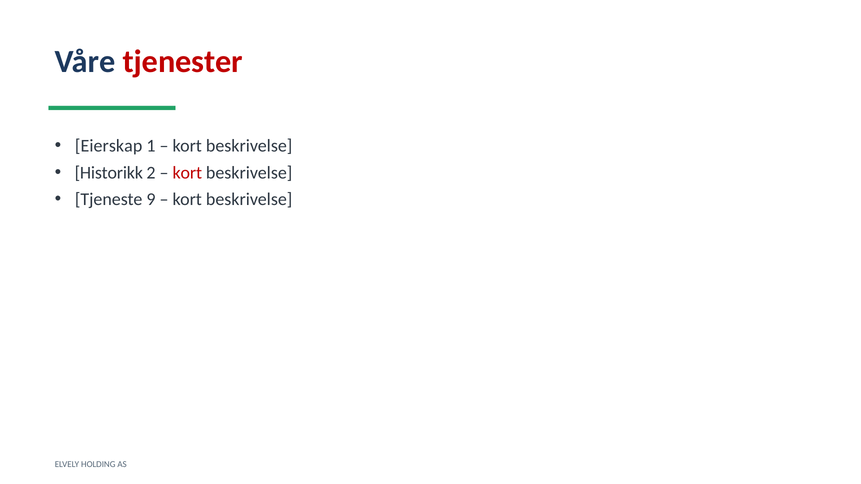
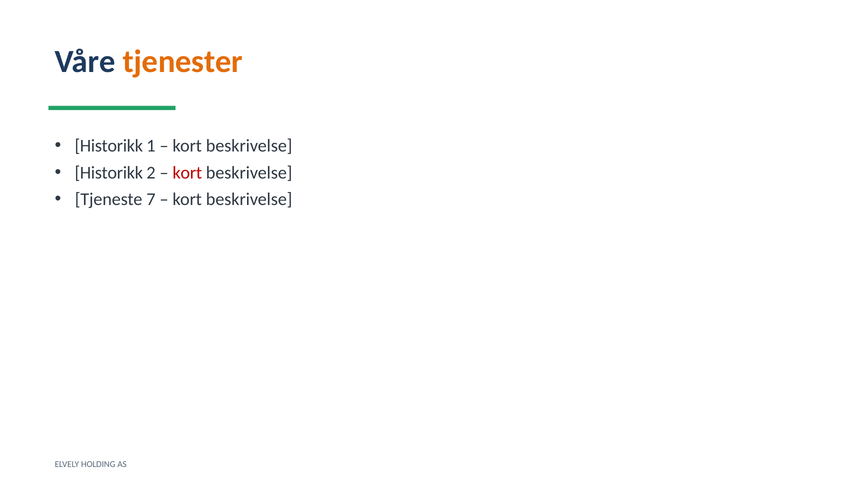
tjenester colour: red -> orange (183, 61)
Eierskap: Eierskap -> Historikk (109, 146)
9: 9 -> 7 (151, 200)
